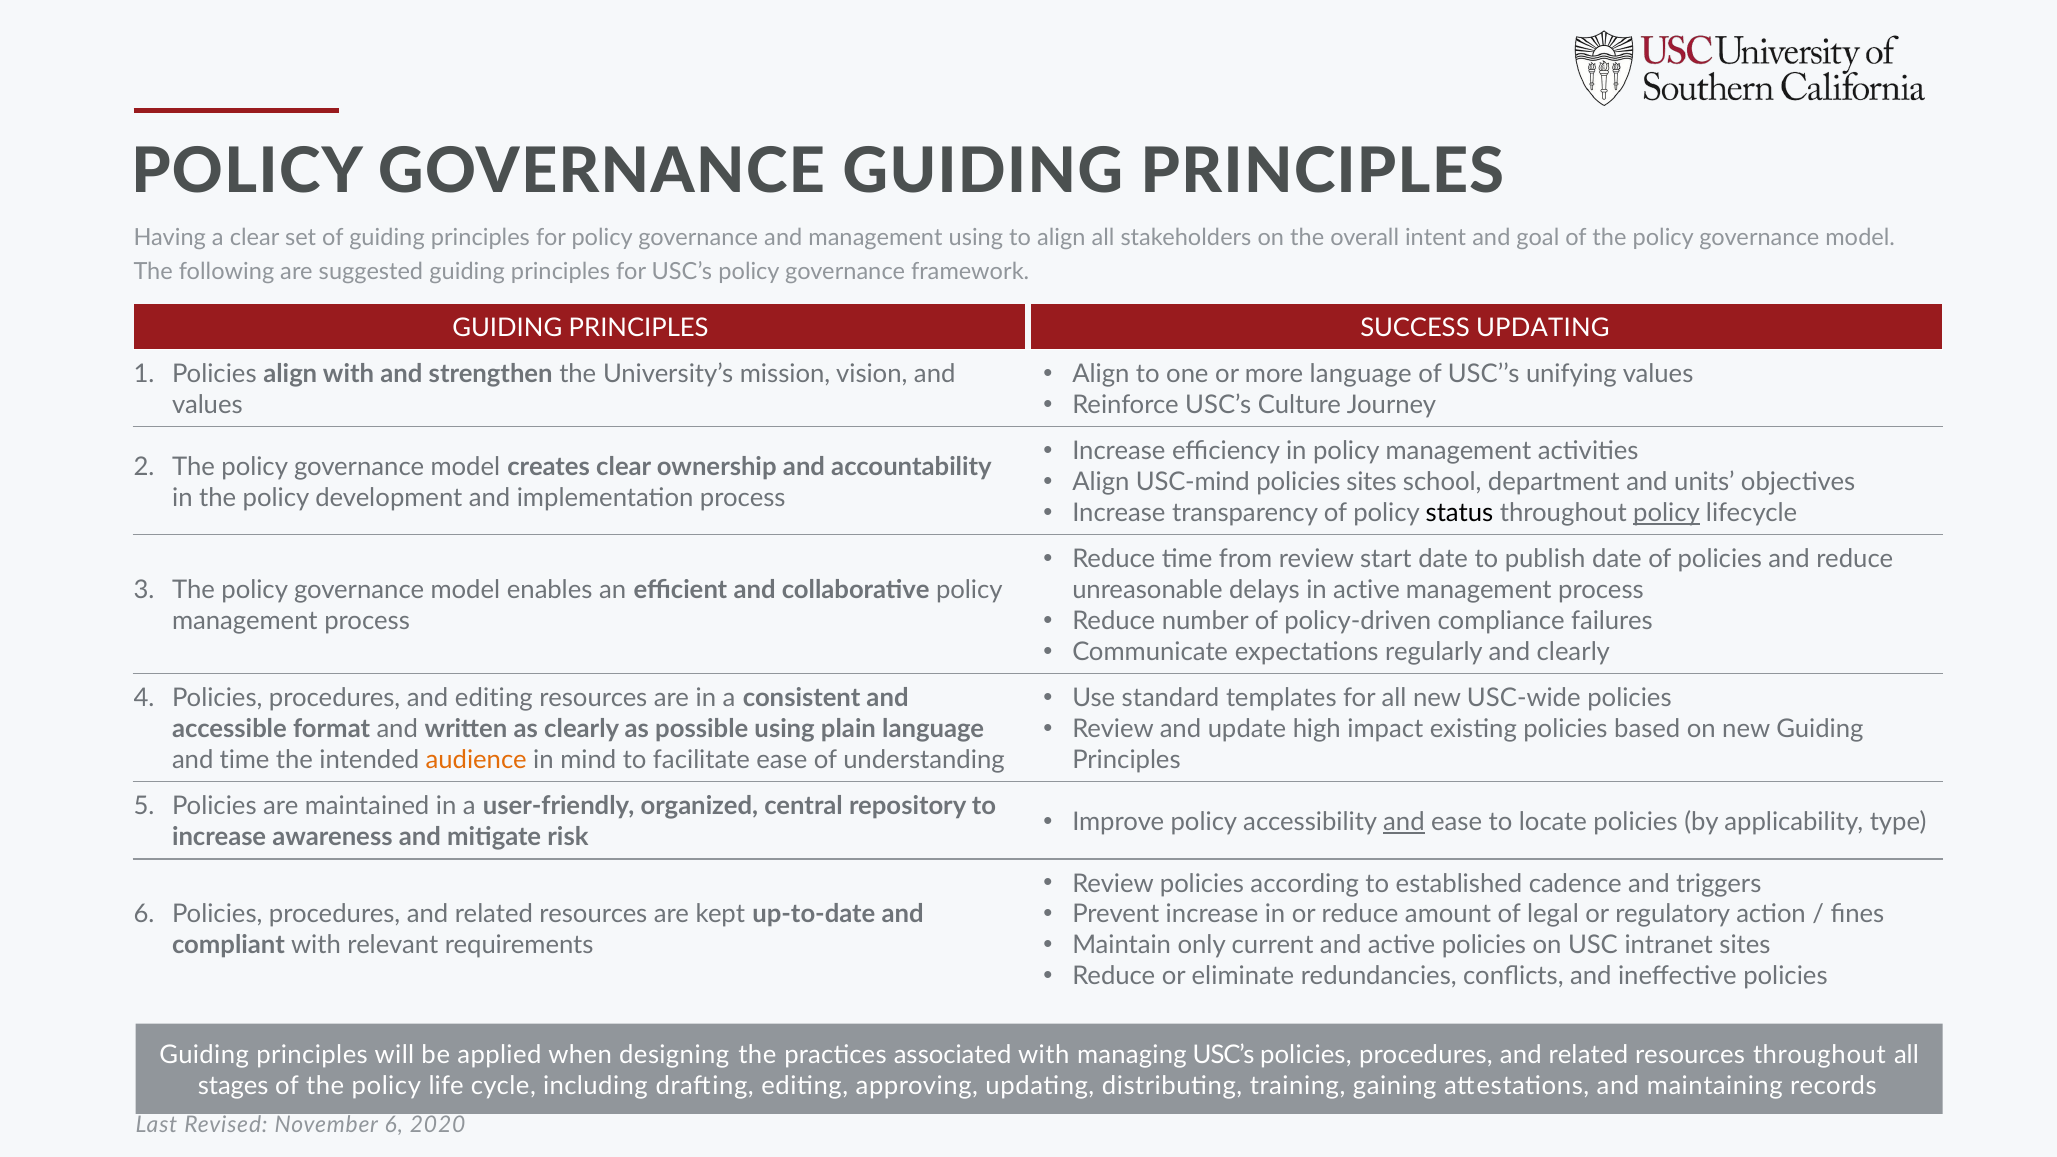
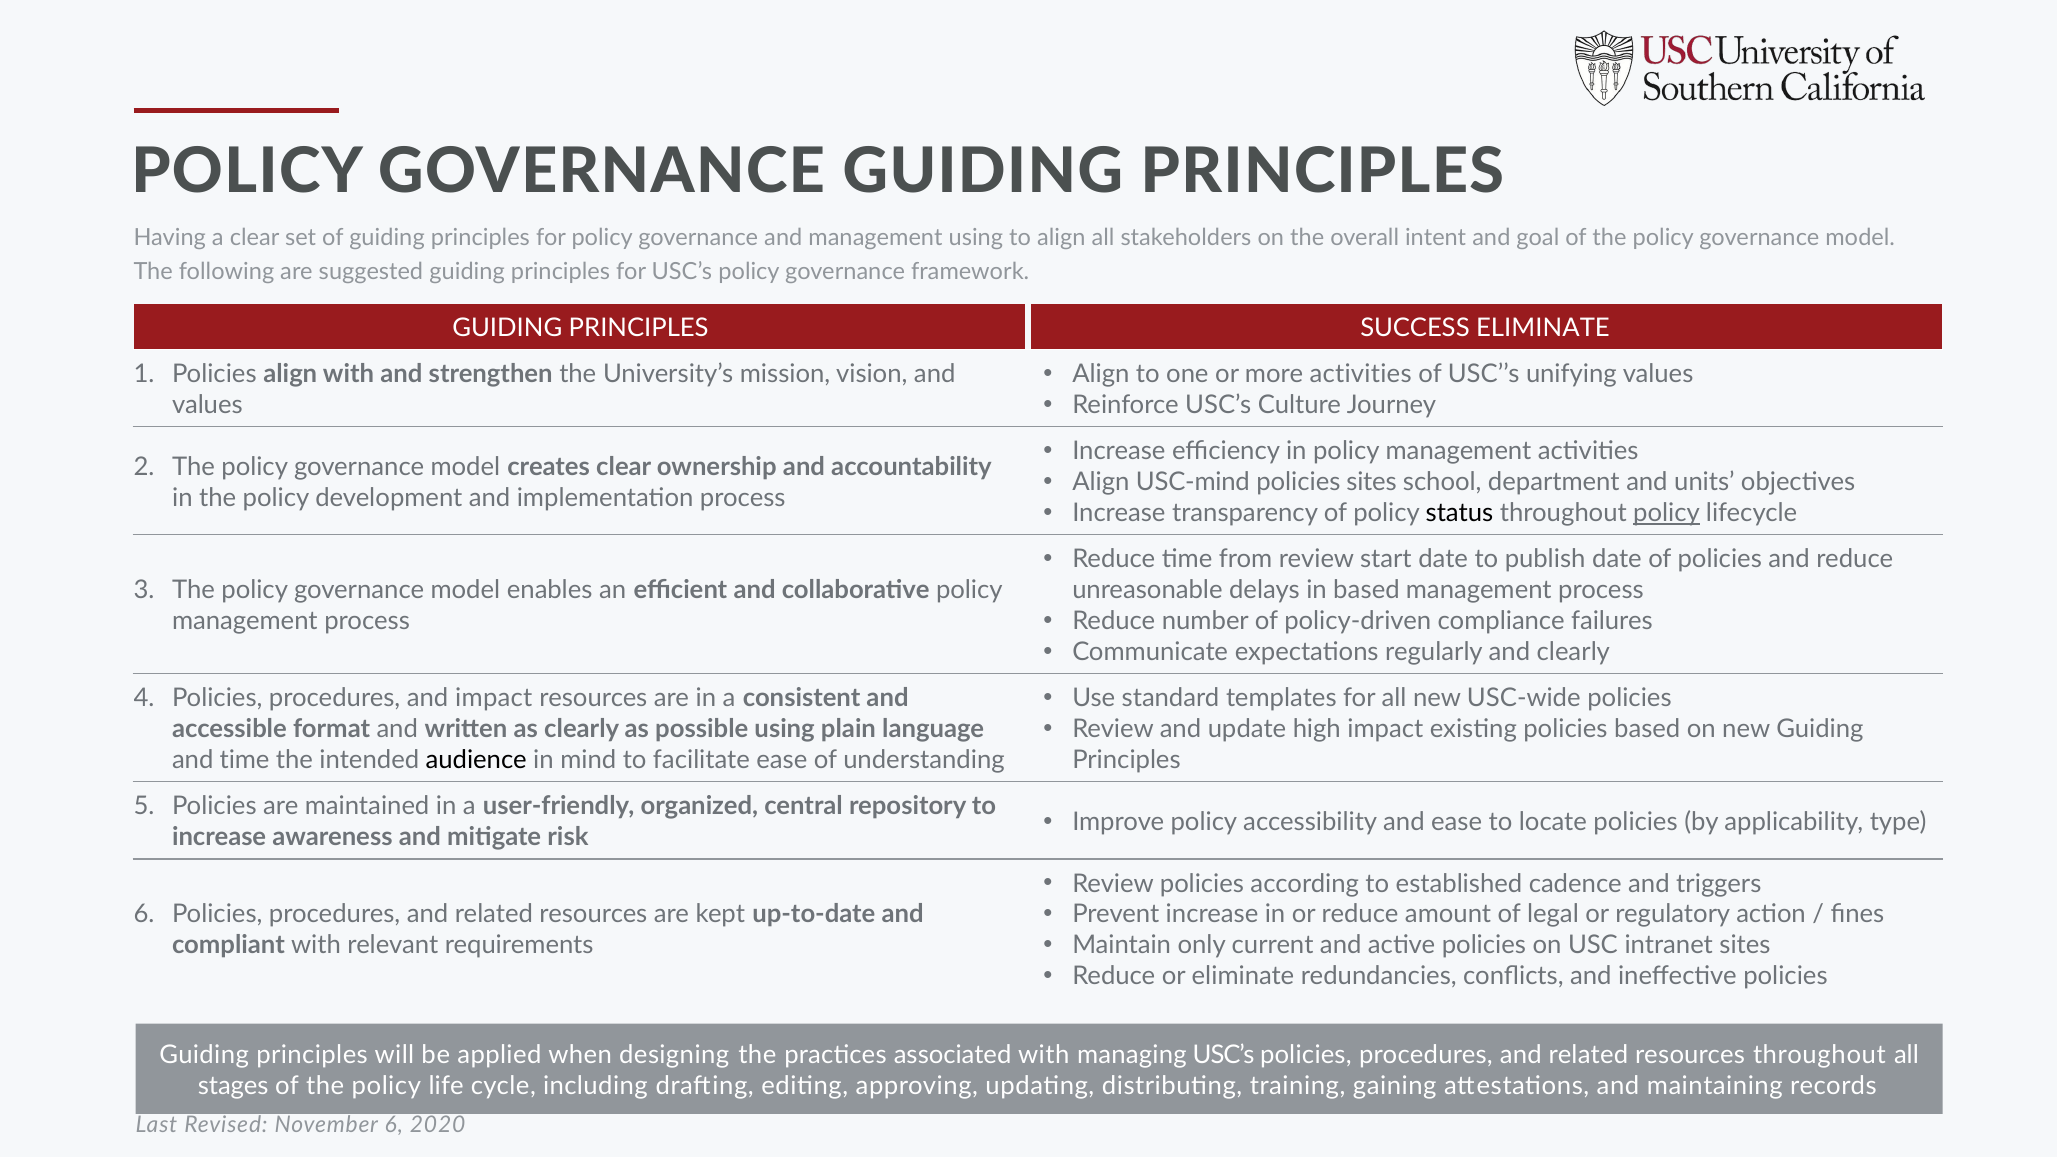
SUCCESS UPDATING: UPDATING -> ELIMINATE (1543, 328)
more language: language -> activities (1361, 374)
in active: active -> based (1367, 590)
and editing: editing -> impact (494, 698)
audience colour: orange -> black (476, 760)
and underline: present -> none (1404, 822)
